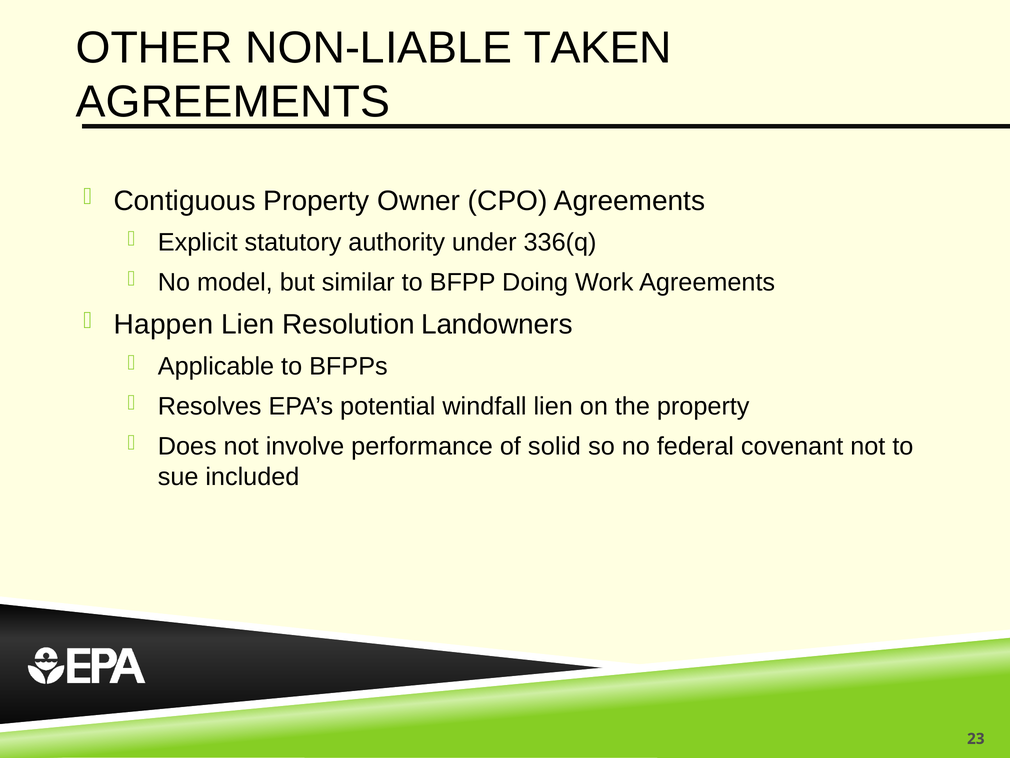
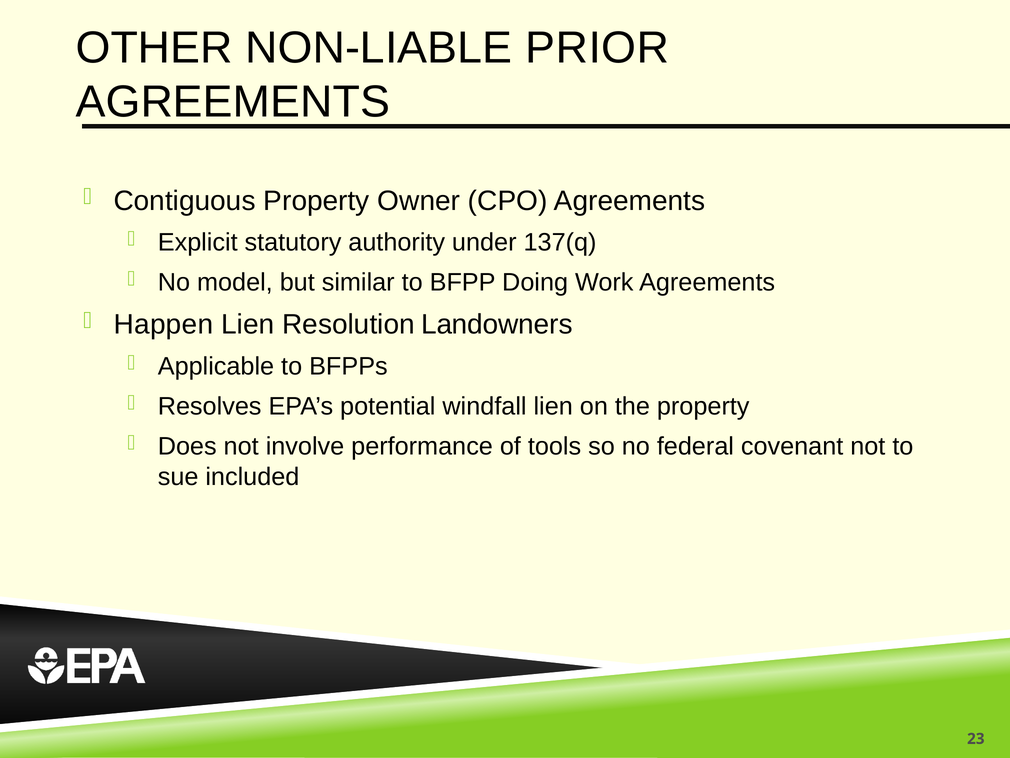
TAKEN: TAKEN -> PRIOR (597, 48)
336(q: 336(q -> 137(q (560, 242)
solid: solid -> tools (555, 446)
